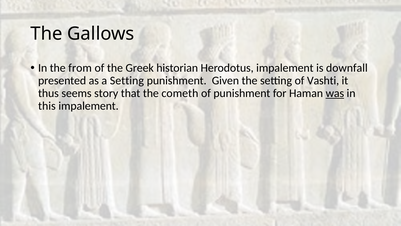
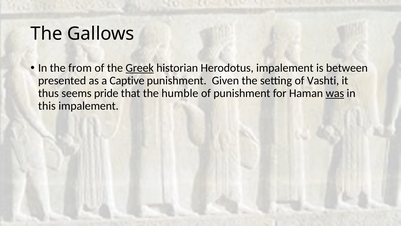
Greek underline: none -> present (140, 68)
downfall: downfall -> between (347, 68)
a Setting: Setting -> Captive (127, 80)
story: story -> pride (106, 93)
cometh: cometh -> humble (180, 93)
